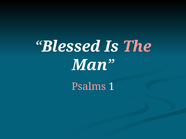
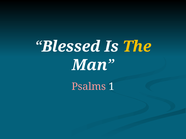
The colour: pink -> yellow (137, 47)
